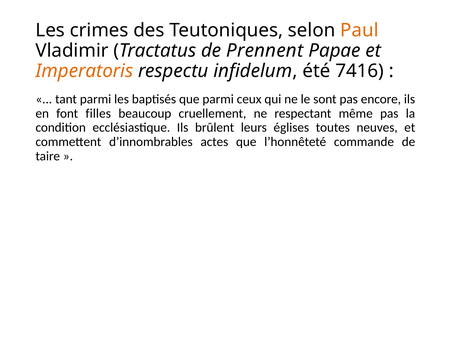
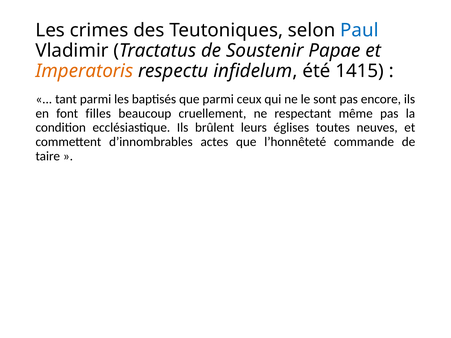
Paul colour: orange -> blue (359, 30)
Prennent: Prennent -> Soustenir (265, 51)
7416: 7416 -> 1415 (360, 71)
